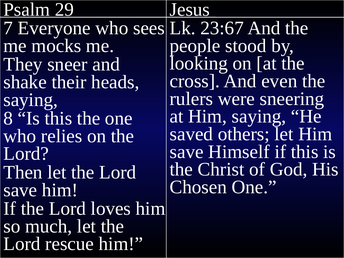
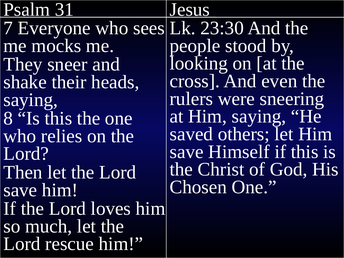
29: 29 -> 31 (64, 9)
23:67: 23:67 -> 23:30 (222, 28)
